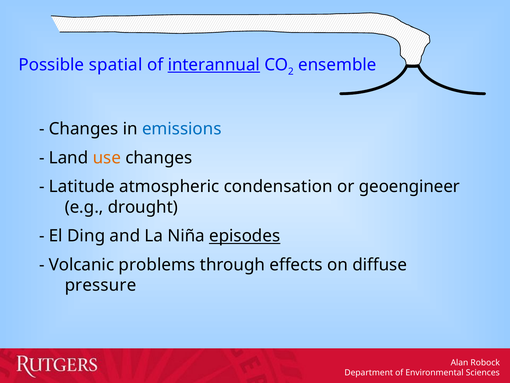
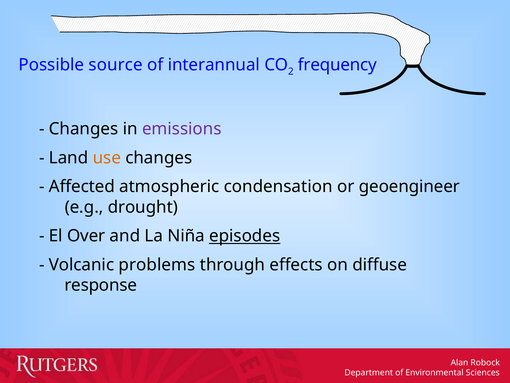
spatial: spatial -> source (116, 65)
interannual underline: present -> none (214, 65)
ensemble: ensemble -> frequency (337, 65)
emissions colour: blue -> purple (182, 129)
Latitude: Latitude -> Affected (82, 186)
Ding: Ding -> Over (86, 236)
pressure: pressure -> response (101, 285)
